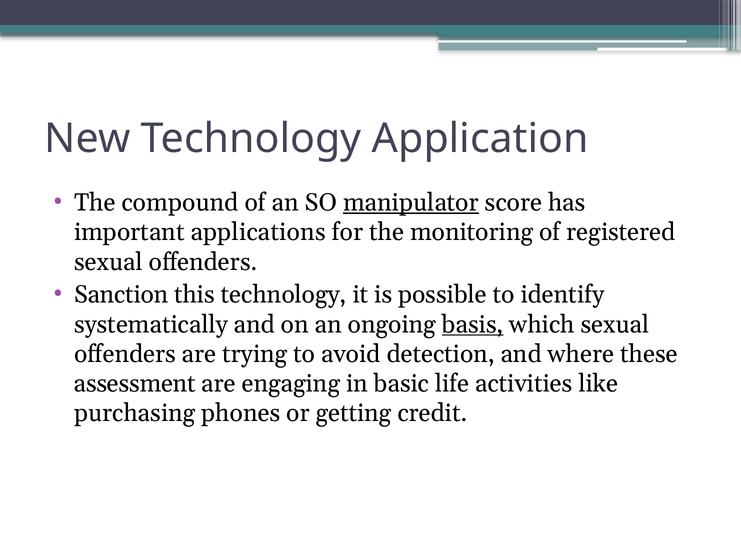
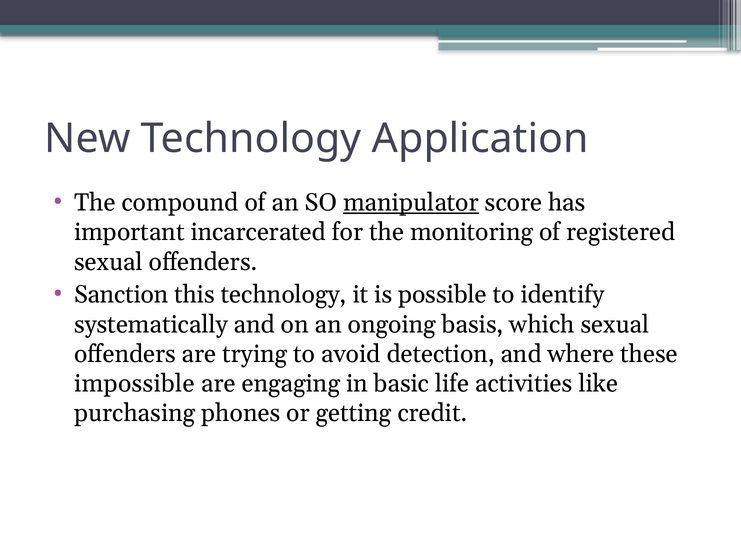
applications: applications -> incarcerated (258, 232)
basis underline: present -> none (473, 324)
assessment: assessment -> impossible (134, 383)
